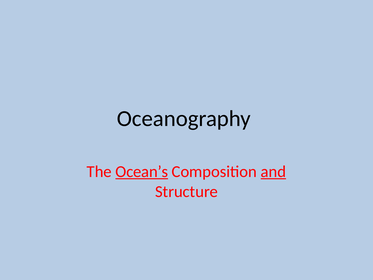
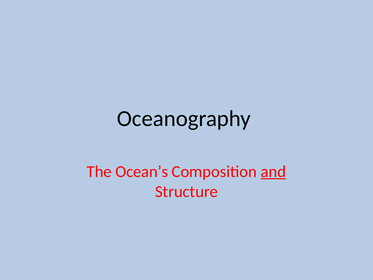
Ocean’s underline: present -> none (142, 171)
